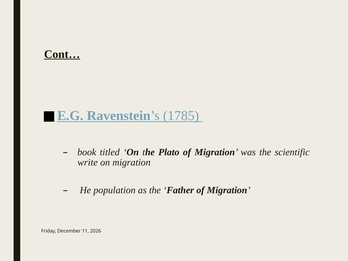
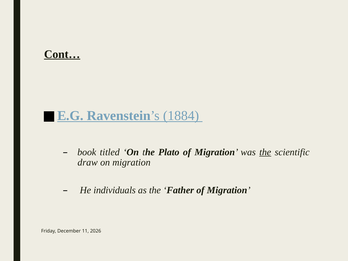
1785: 1785 -> 1884 (181, 116)
the underline: none -> present (265, 152)
write: write -> draw (88, 163)
population: population -> individuals (115, 190)
